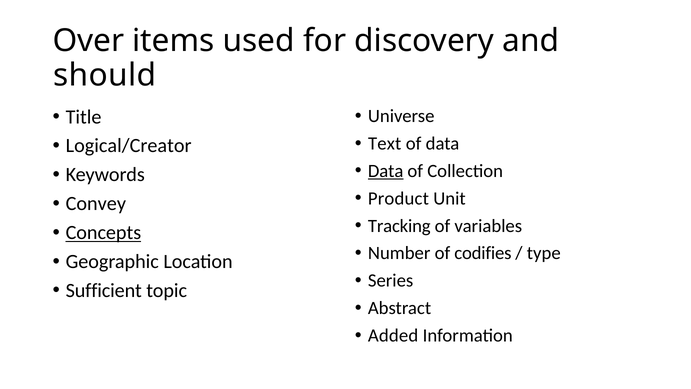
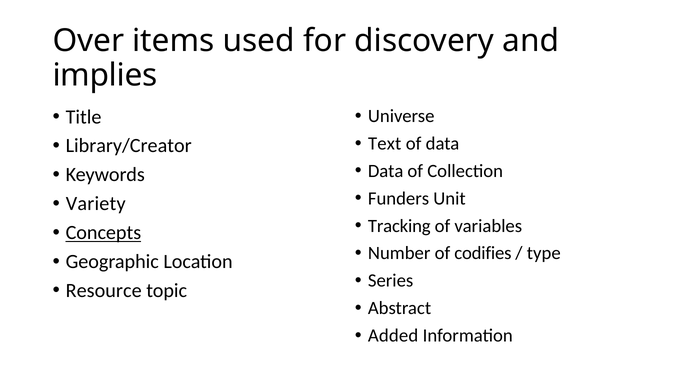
should: should -> implies (105, 75)
Logical/Creator: Logical/Creator -> Library/Creator (129, 146)
Data underline: present -> none (386, 171)
Product: Product -> Funders (399, 198)
Convey: Convey -> Variety (96, 204)
Sufficient: Sufficient -> Resource (104, 290)
